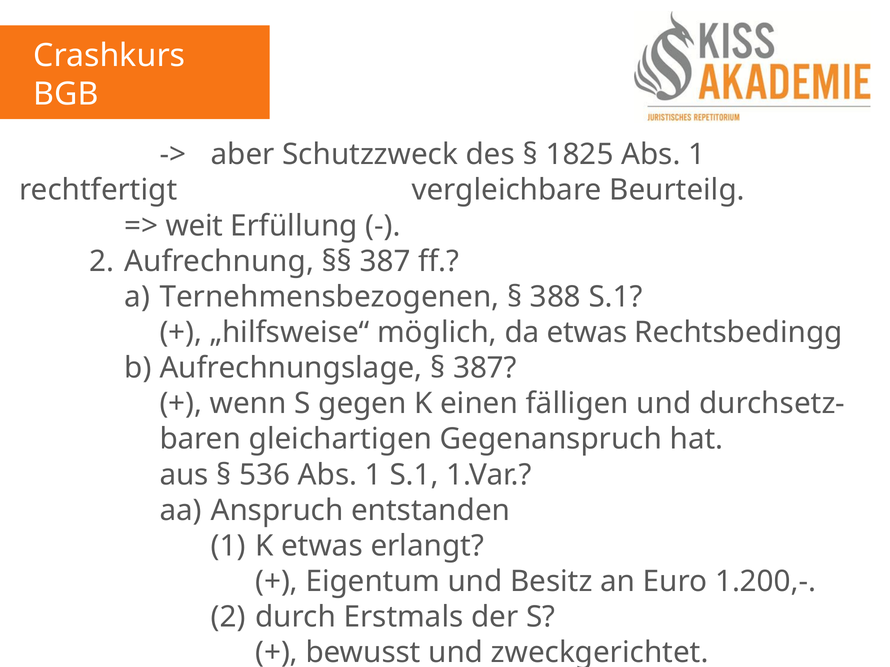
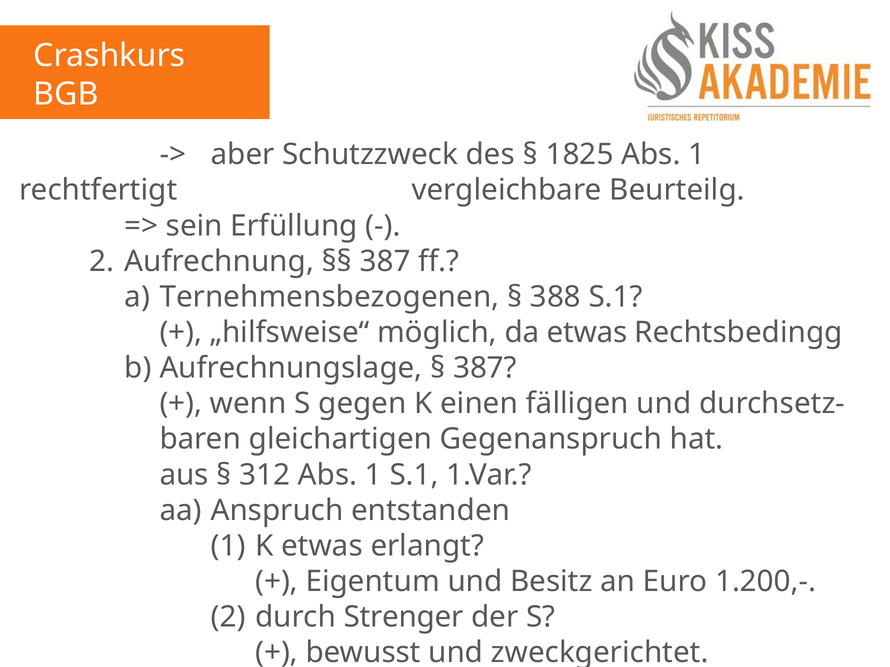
weit: weit -> sein (194, 226)
536: 536 -> 312 (265, 475)
Erstmals: Erstmals -> Strenger (404, 618)
